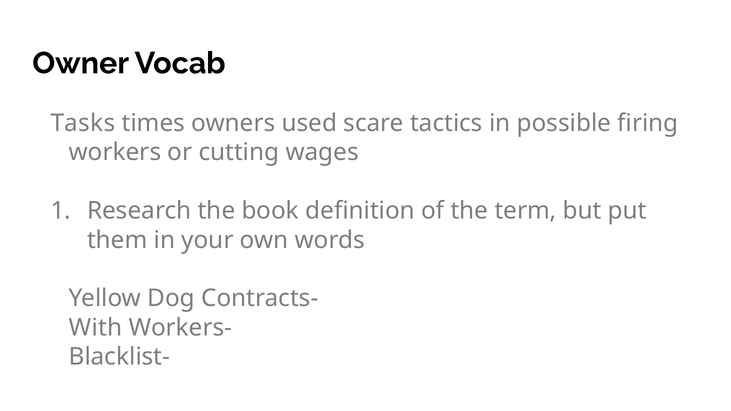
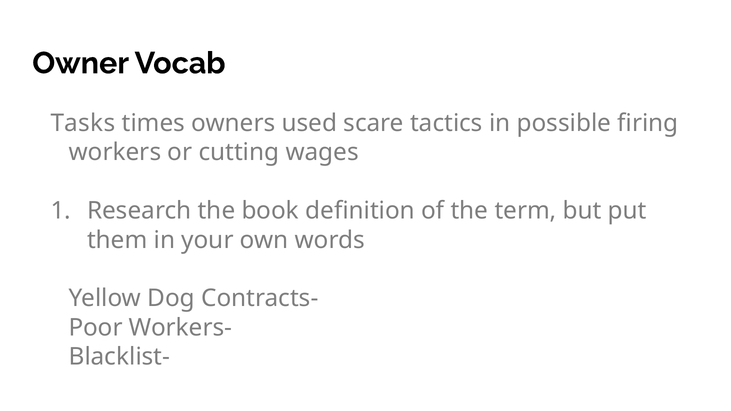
With: With -> Poor (96, 328)
